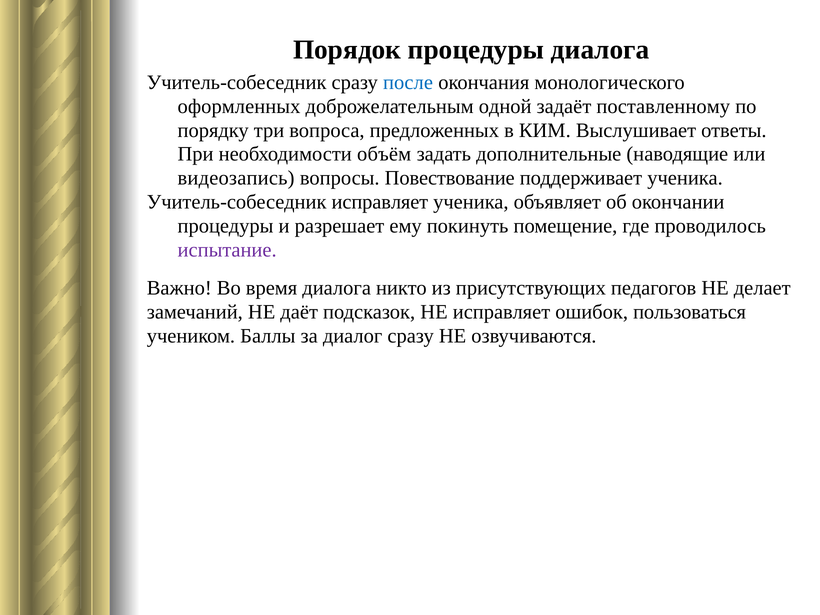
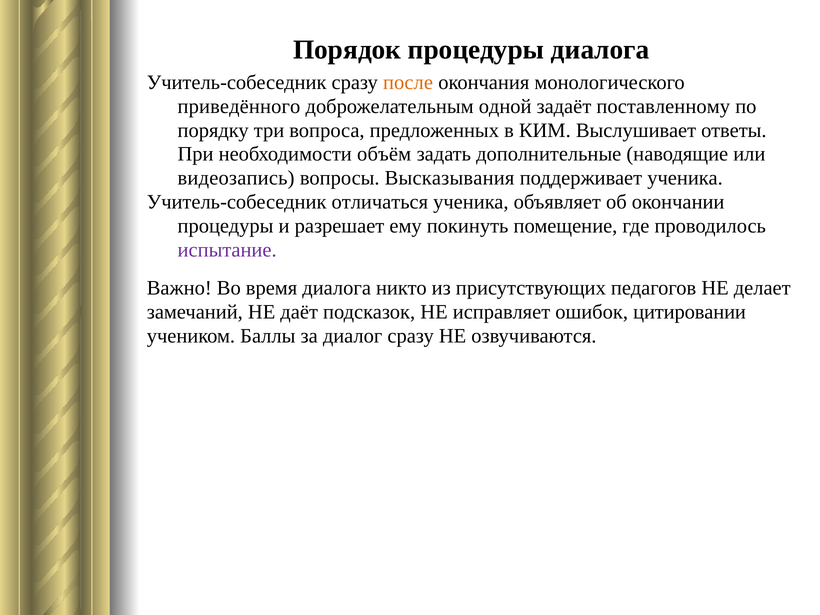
после colour: blue -> orange (408, 82)
оформленных: оформленных -> приведённого (239, 106)
Повествование: Повествование -> Высказывания (450, 178)
Учитель-собеседник исправляет: исправляет -> отличаться (380, 202)
пользоваться: пользоваться -> цитировании (690, 312)
